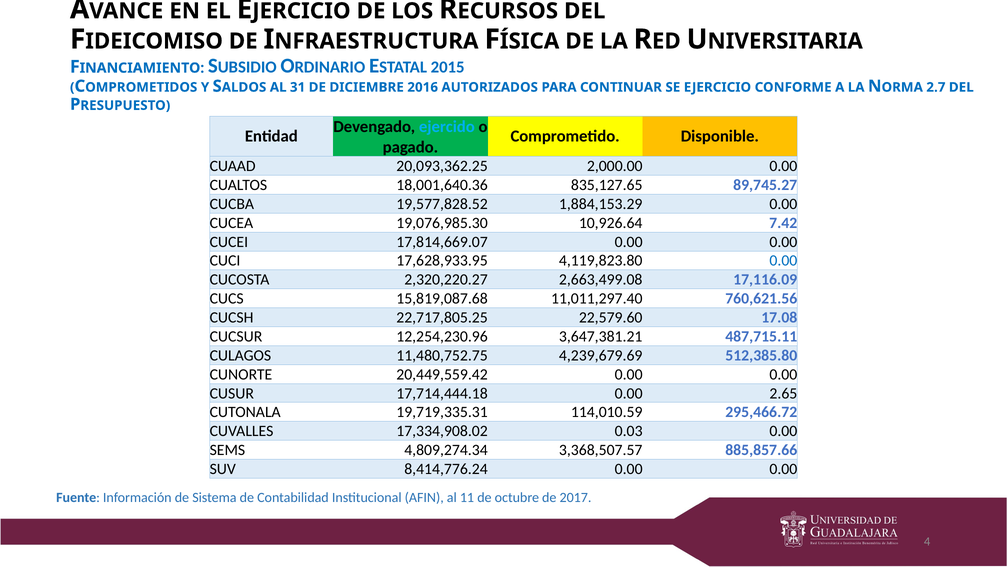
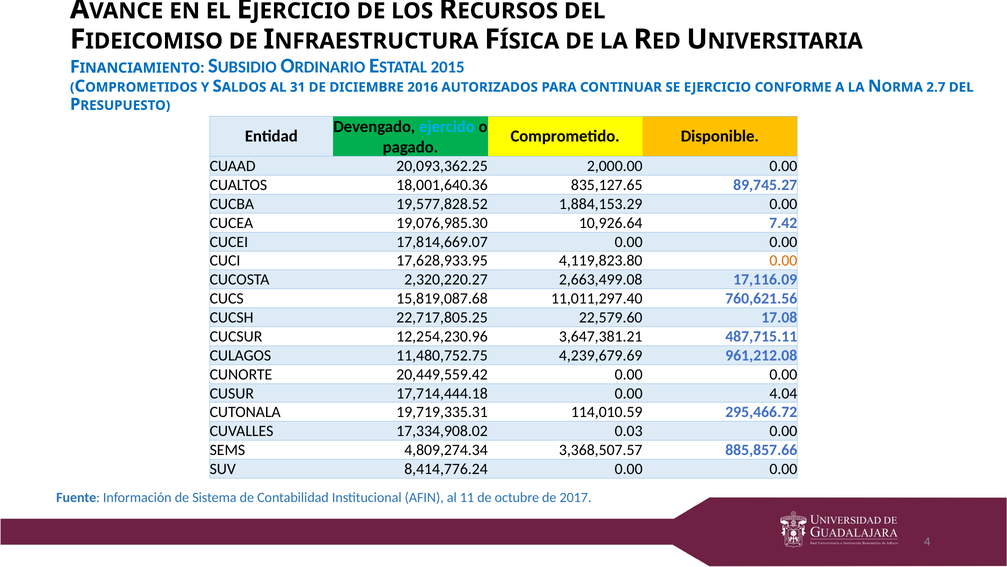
0.00 colour: blue -> orange (783, 261)
512,385.80: 512,385.80 -> 961,212.08 (761, 355)
2.65: 2.65 -> 4.04 (783, 393)
